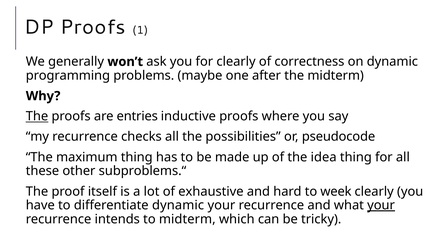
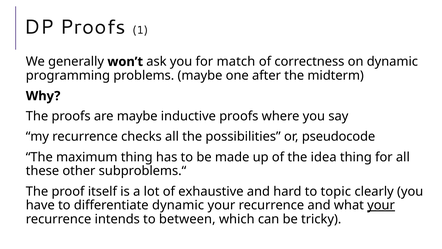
for clearly: clearly -> match (236, 62)
The underline: present -> none (37, 116)
are entries: entries -> maybe (137, 116)
week: week -> topic (336, 191)
to midterm: midterm -> between (187, 219)
